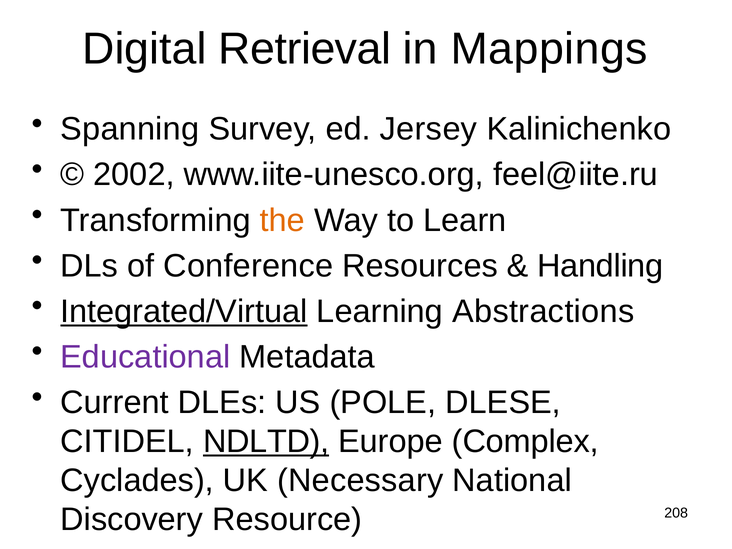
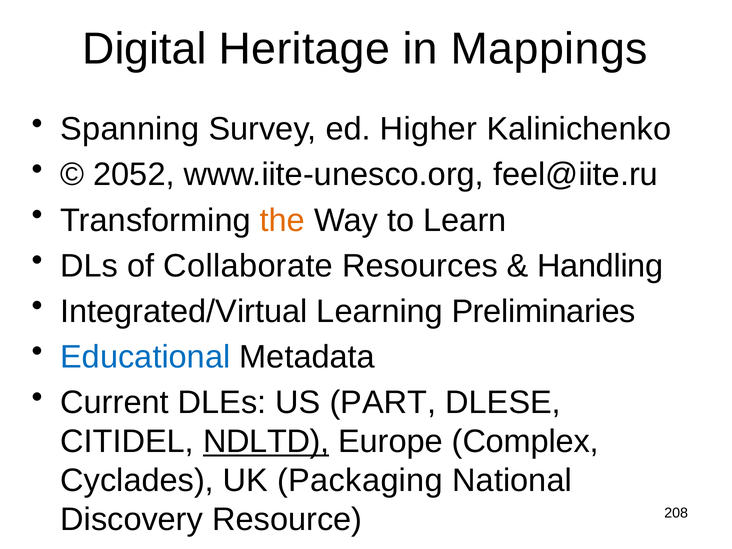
Retrieval: Retrieval -> Heritage (304, 49)
Jersey: Jersey -> Higher (428, 129)
2002: 2002 -> 2052 (134, 175)
Conference: Conference -> Collaborate (248, 266)
Integrated/Virtual underline: present -> none (184, 311)
Abstractions: Abstractions -> Preliminaries (544, 311)
Educational colour: purple -> blue (145, 357)
POLE: POLE -> PART (383, 403)
Necessary: Necessary -> Packaging (360, 481)
